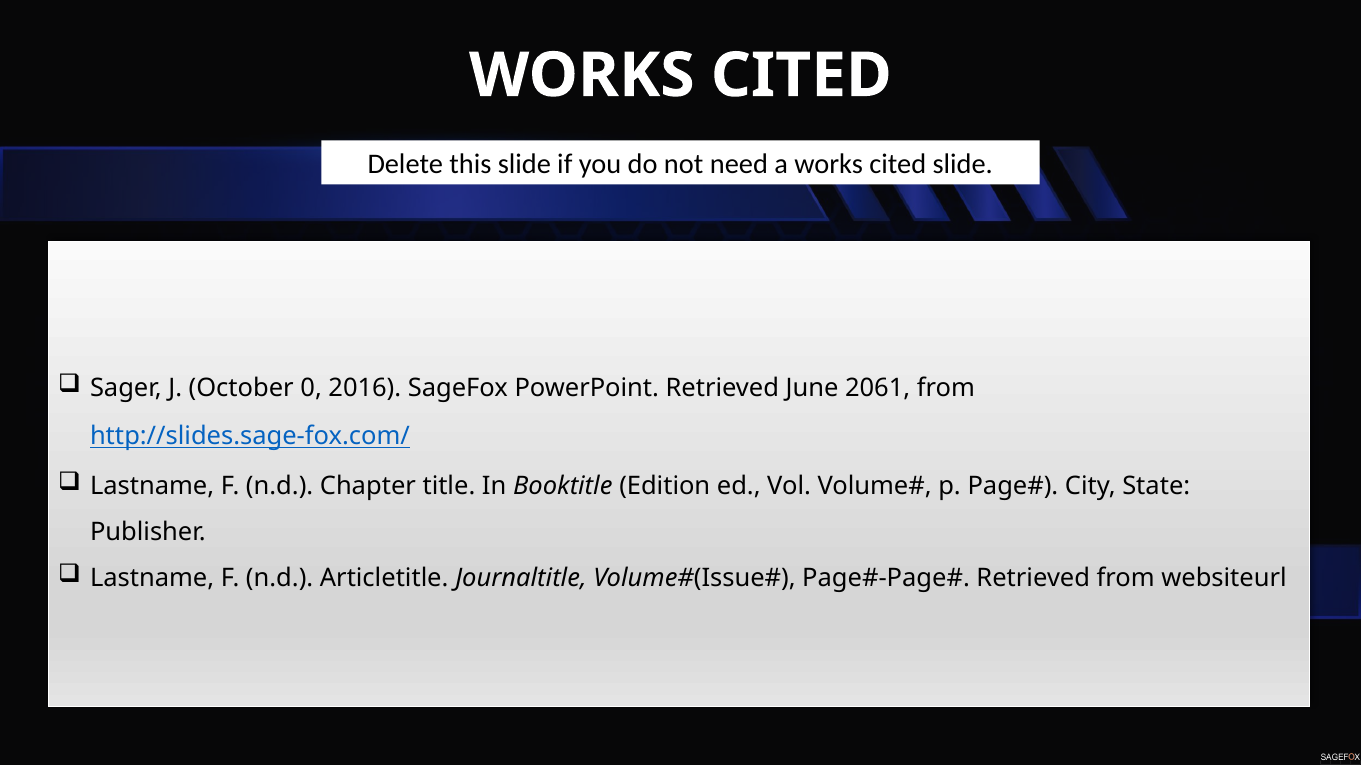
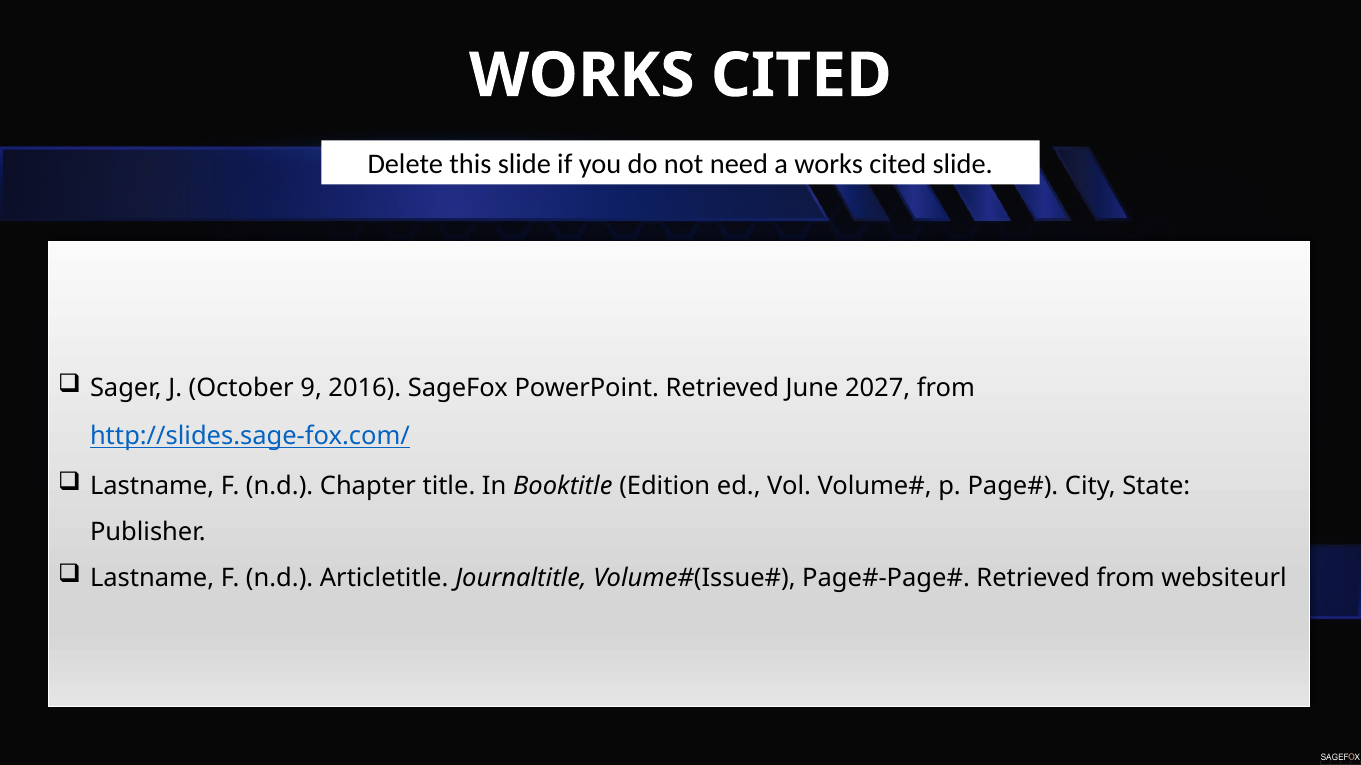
0: 0 -> 9 (311, 388)
2061: 2061 -> 2027 (878, 388)
